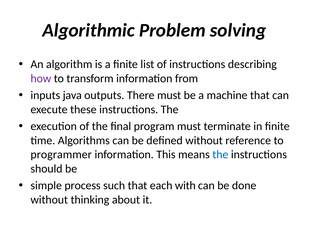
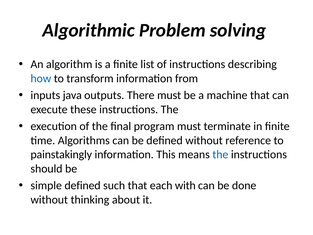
how colour: purple -> blue (41, 78)
programmer: programmer -> painstakingly (61, 154)
simple process: process -> defined (83, 185)
